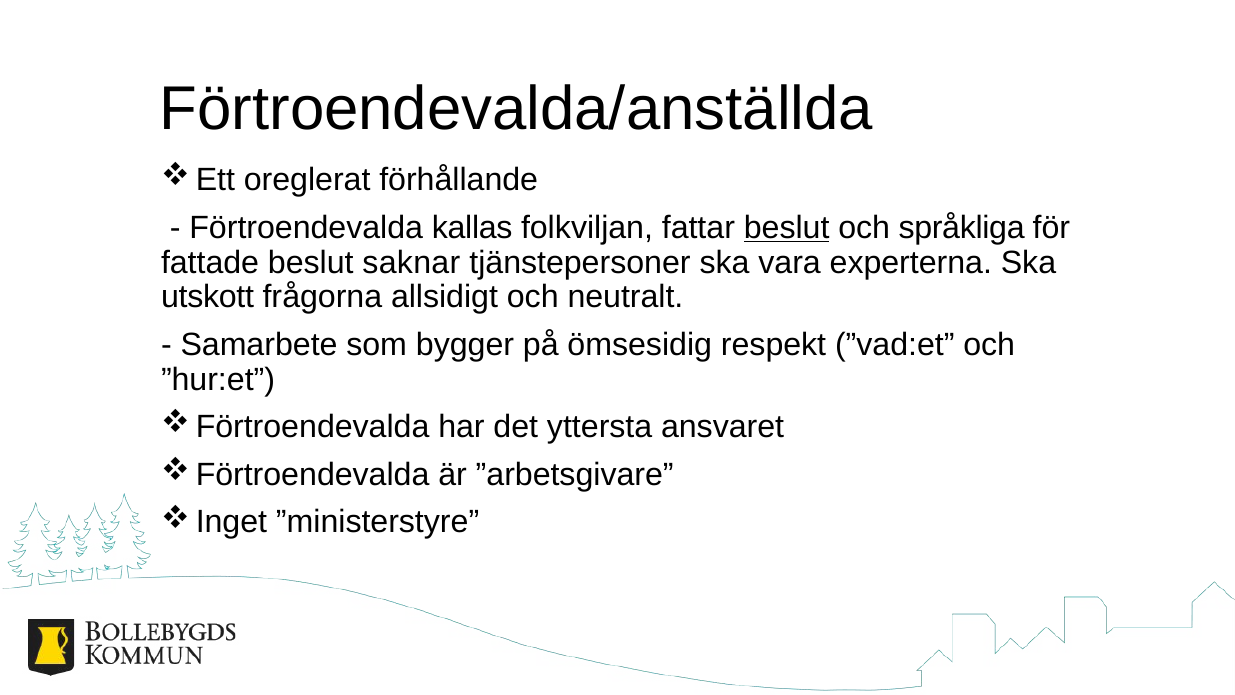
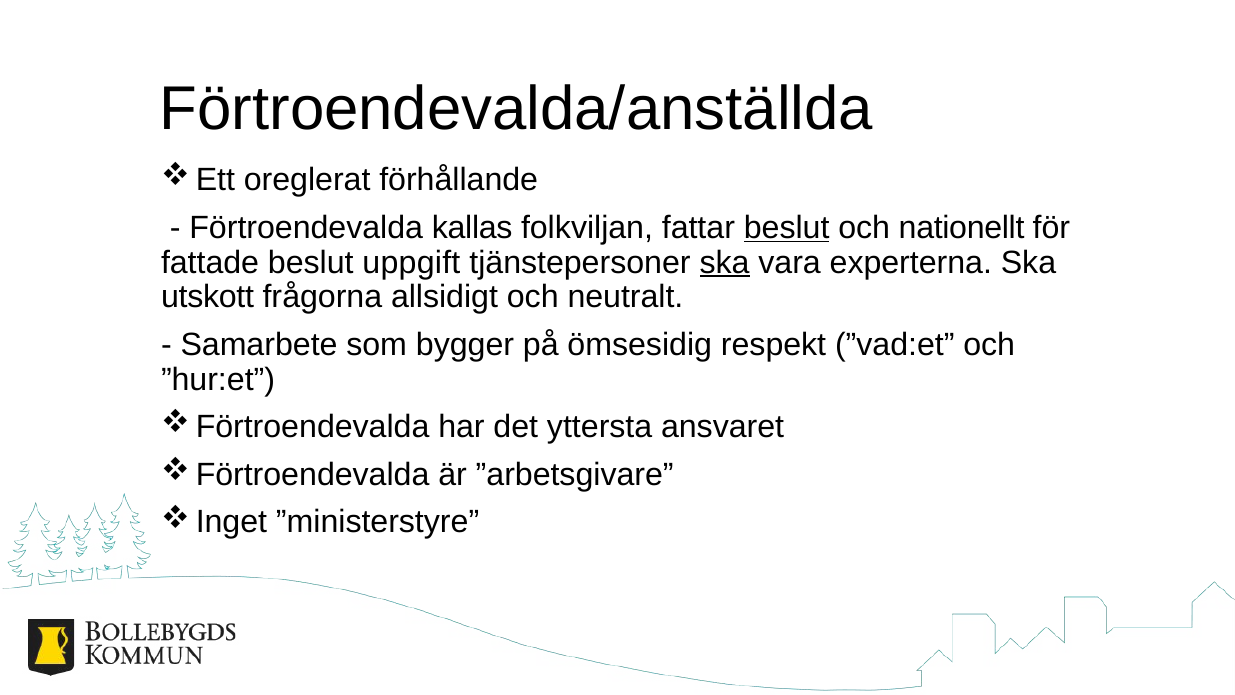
språkliga: språkliga -> nationellt (962, 228)
saknar: saknar -> uppgift (411, 262)
ska underline: none -> present (725, 262)
